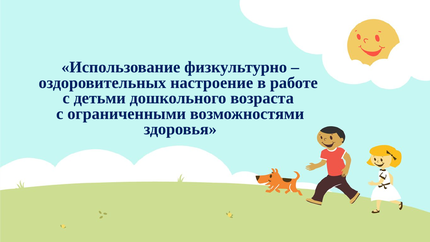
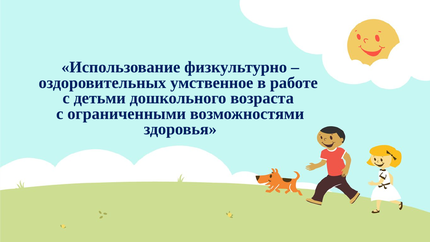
настроение: настроение -> умственное (212, 83)
